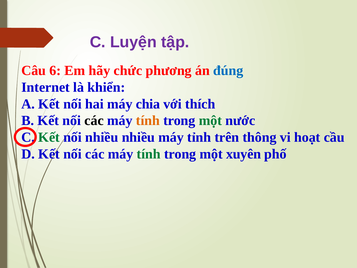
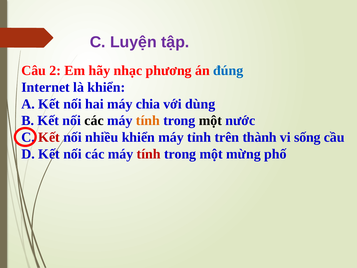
6: 6 -> 2 (55, 71)
chức: chức -> nhạc (128, 71)
thích: thích -> dùng (200, 104)
một colour: green -> black (210, 121)
Kết colour: green -> red (49, 137)
nhiều nhiều: nhiều -> khiển (138, 137)
thông: thông -> thành (260, 137)
hoạt: hoạt -> sống (307, 137)
tính colour: green -> red (149, 154)
xuyên: xuyên -> mừng (243, 154)
